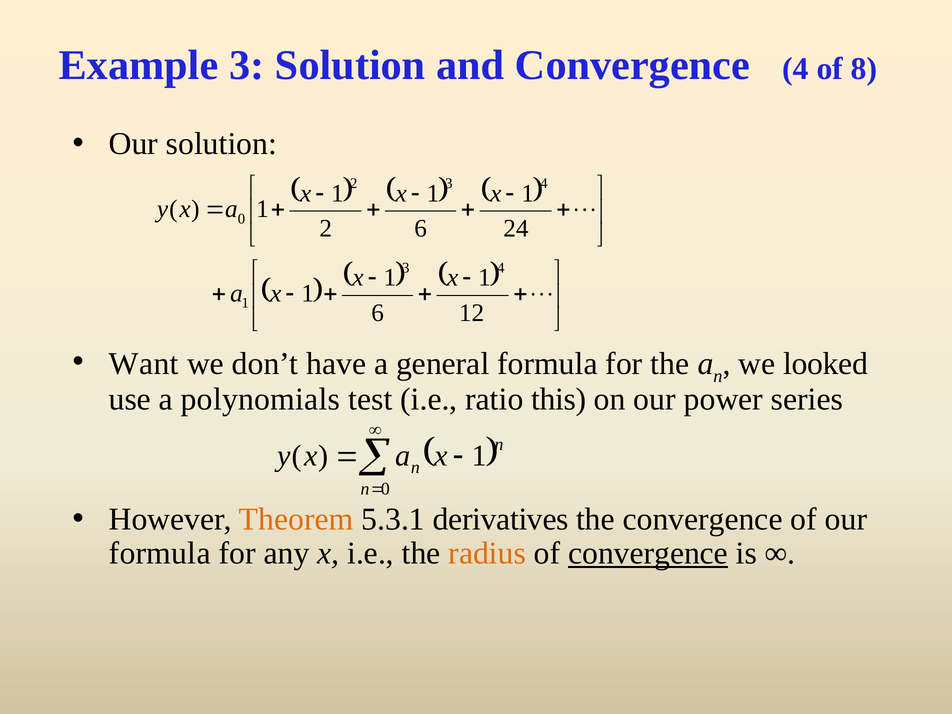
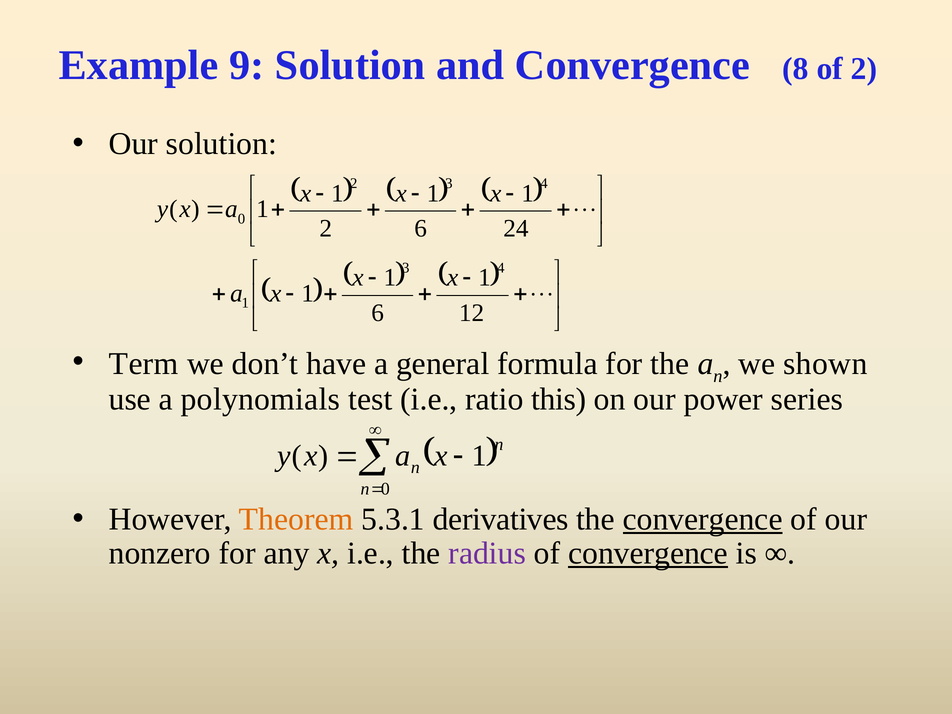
Example 3: 3 -> 9 (247, 65)
Convergence 4: 4 -> 8 (796, 69)
of 8: 8 -> 2 (864, 69)
Want: Want -> Term (144, 364)
looked: looked -> shown (825, 364)
convergence underline: none -> present (703, 519)
formula: formula -> nonzero (160, 553)
radius colour: orange -> purple (487, 553)
